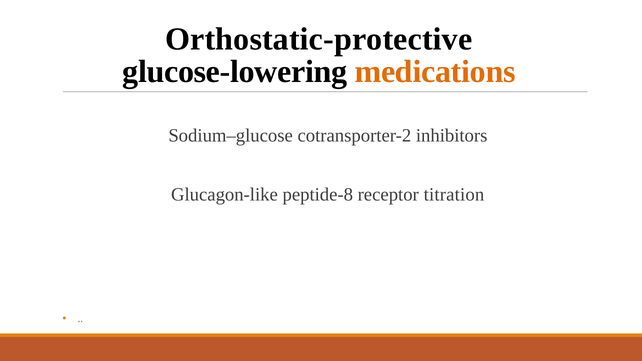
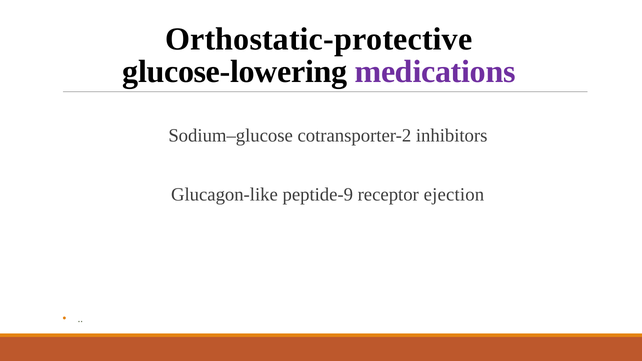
medications colour: orange -> purple (435, 72)
peptide-8: peptide-8 -> peptide-9 (318, 195)
titration: titration -> ejection (454, 195)
